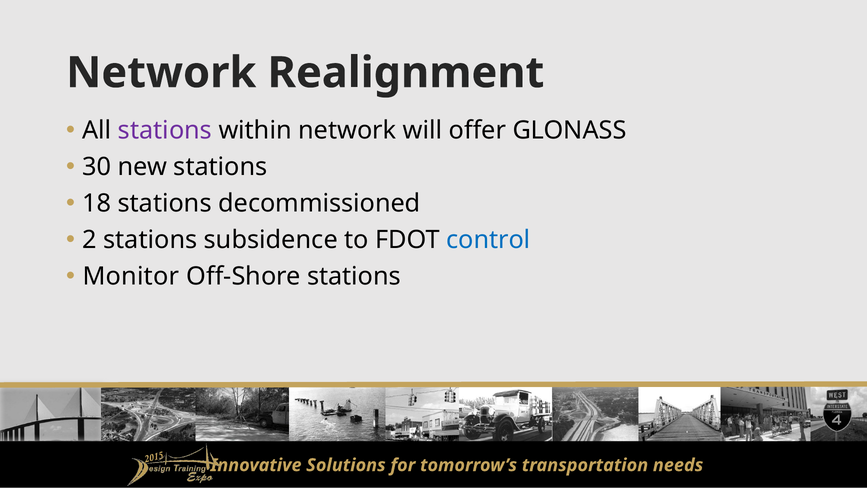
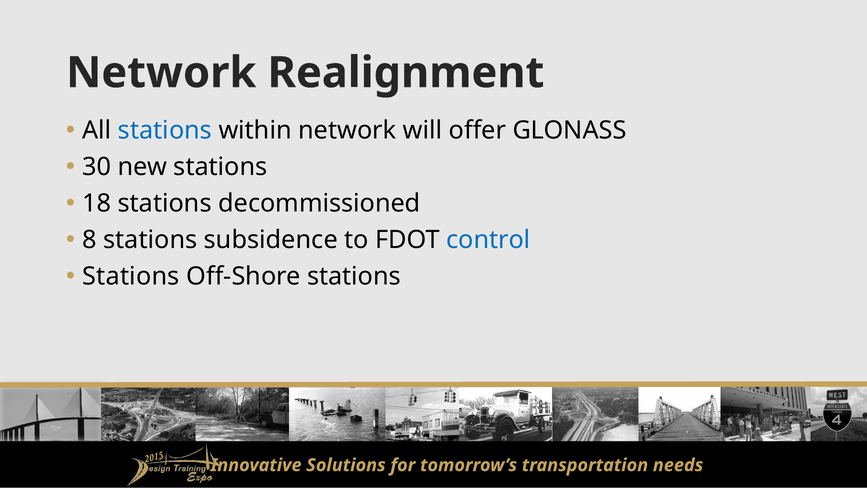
stations colour: purple -> blue (165, 131)
2: 2 -> 8 (90, 240)
Monitor: Monitor -> Stations (131, 276)
